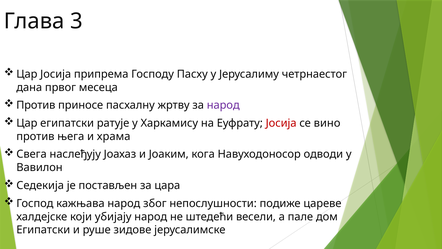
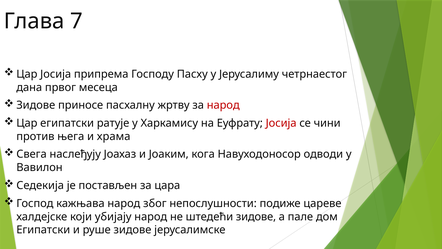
3: 3 -> 7 (77, 21)
Против: Против -> Зидове (36, 105)
народ colour: purple -> red (223, 105)
вино: вино -> чини (327, 123)
штедећи весели: весели -> зидове (256, 216)
